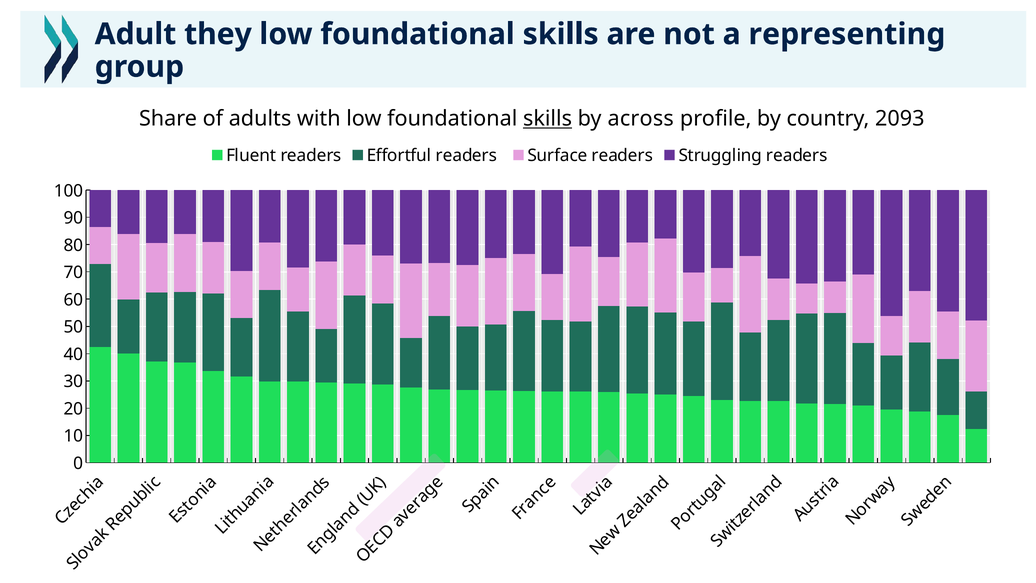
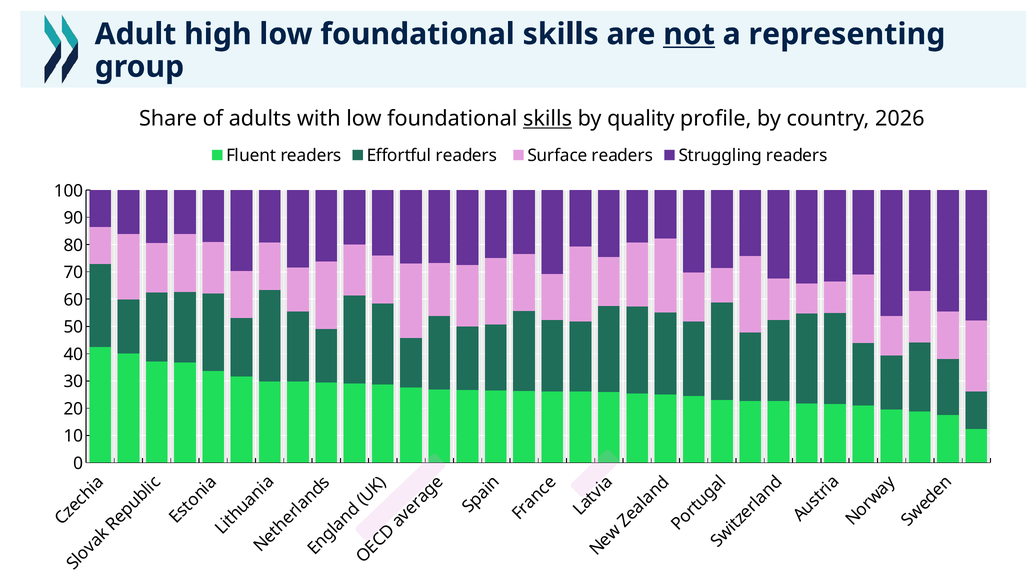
they: they -> high (218, 34)
not underline: none -> present (689, 34)
across: across -> quality (641, 119)
2093: 2093 -> 2026 (900, 119)
